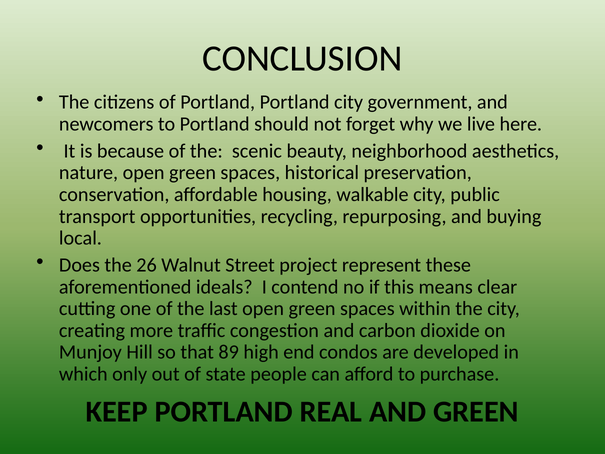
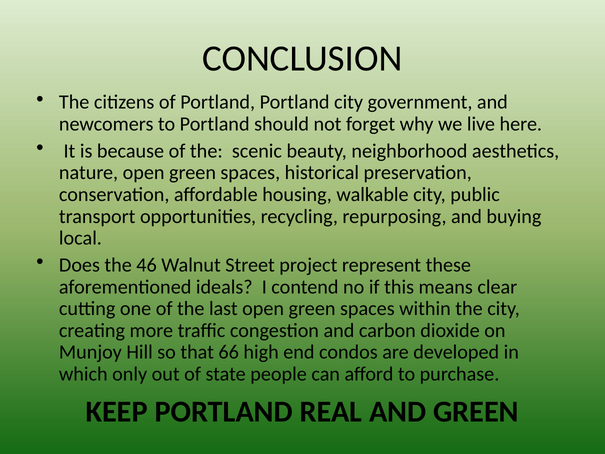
26: 26 -> 46 (147, 265)
89: 89 -> 66 (229, 352)
